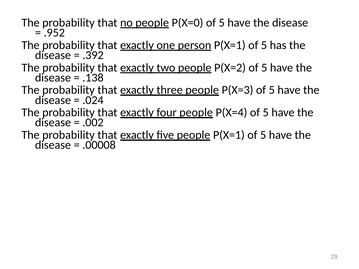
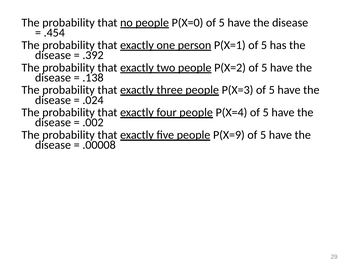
.952: .952 -> .454 (54, 33)
people P(X=1: P(X=1 -> P(X=9 (229, 135)
